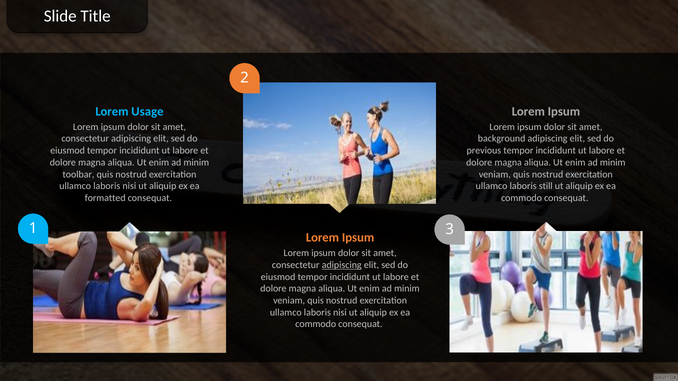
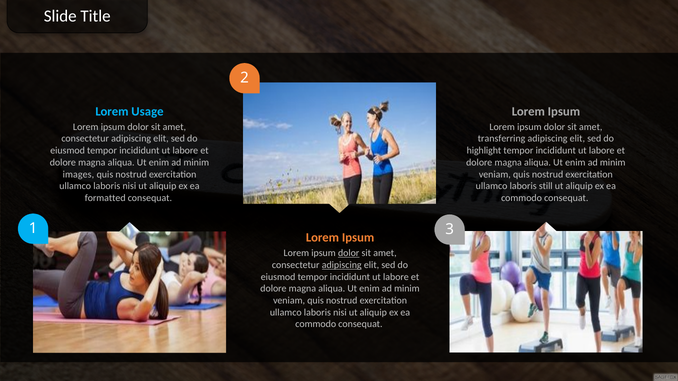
background: background -> transferring (502, 139)
previous: previous -> highlight (484, 151)
toolbar: toolbar -> images (78, 174)
dolor underline: none -> present (349, 253)
